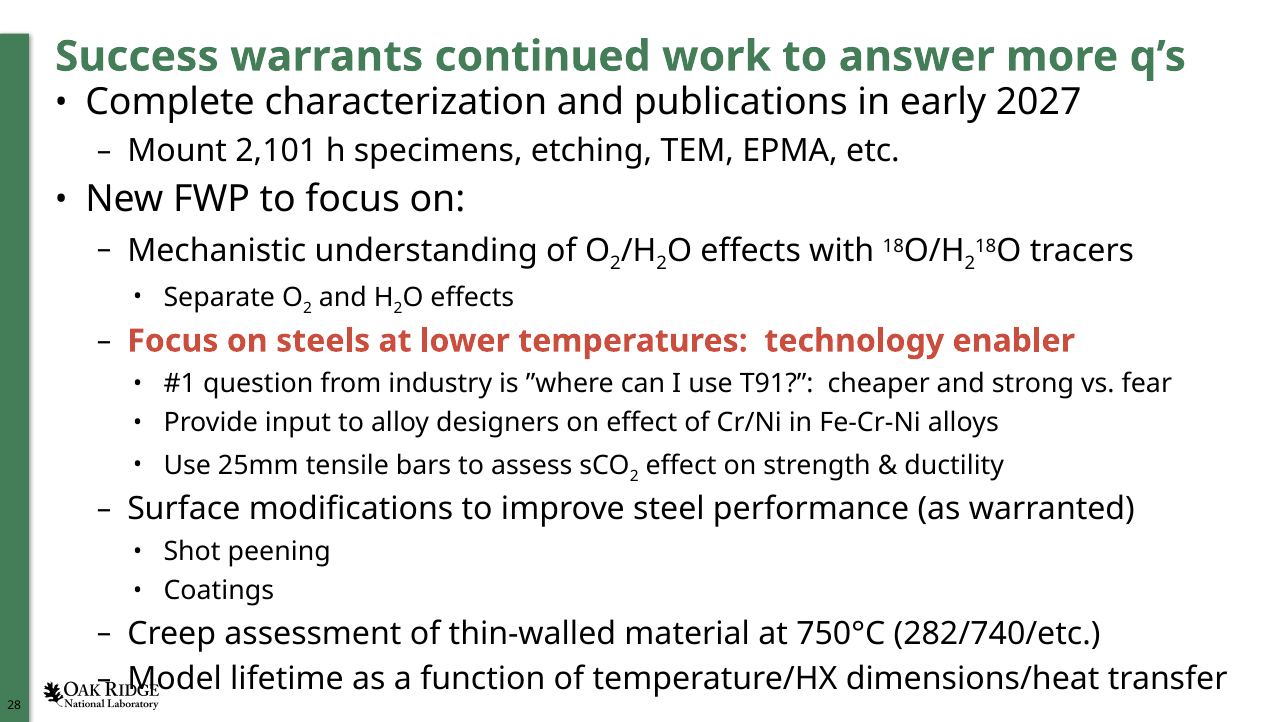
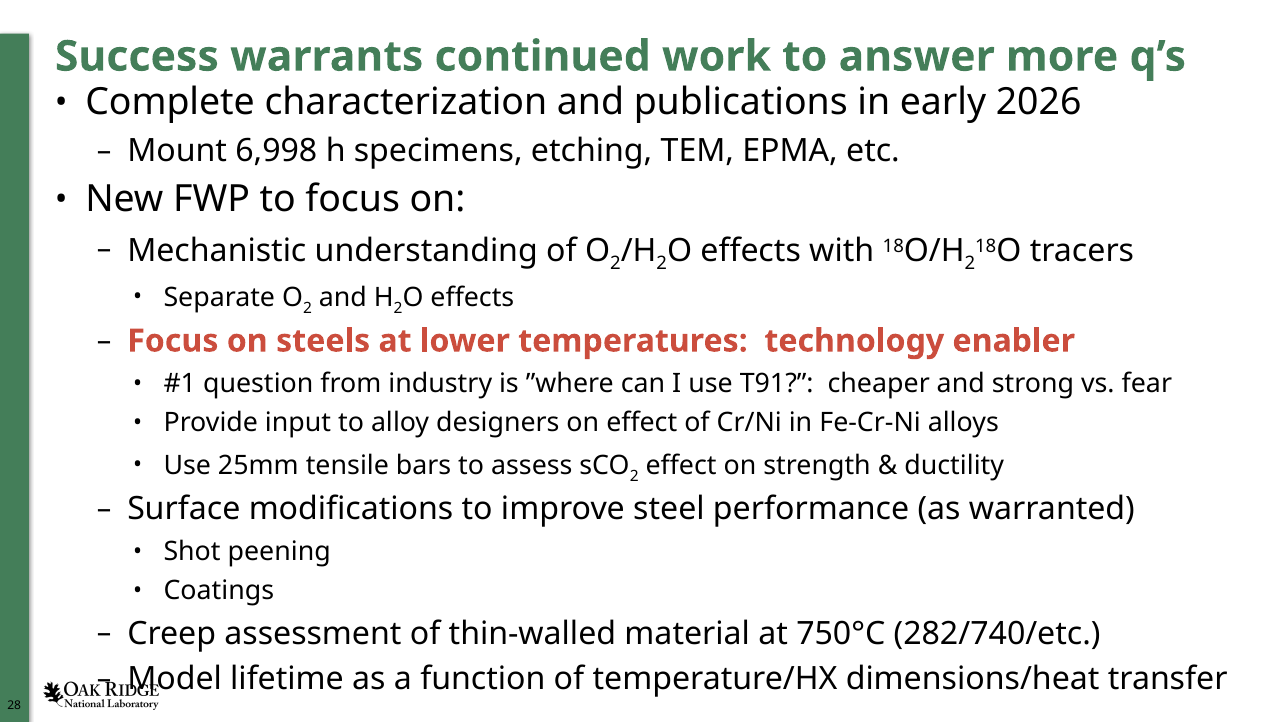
2027: 2027 -> 2026 (1039, 103)
2,101: 2,101 -> 6,998 (276, 151)
